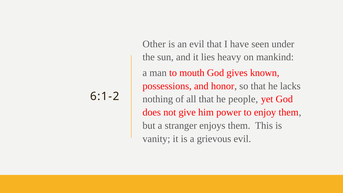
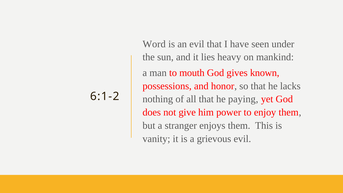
Other: Other -> Word (154, 44)
people: people -> paying (243, 99)
